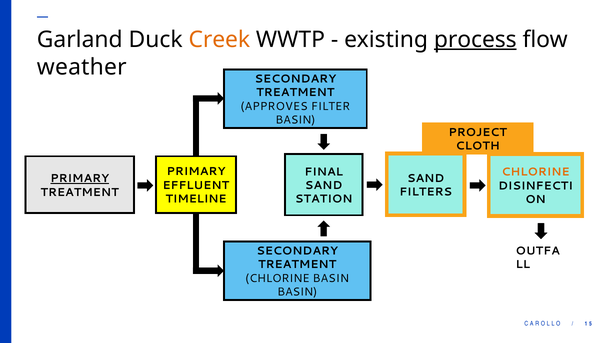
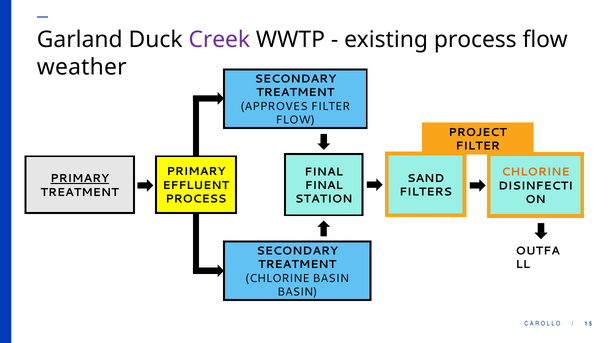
Creek colour: orange -> purple (219, 40)
process underline: present -> none (475, 40)
BASIN: BASIN -> FLOW (295, 120)
CLOTH: CLOTH -> FILTER (478, 146)
SAND: SAND -> FINAL (324, 186)
TIMELINE: TIMELINE -> PROCESS (196, 199)
